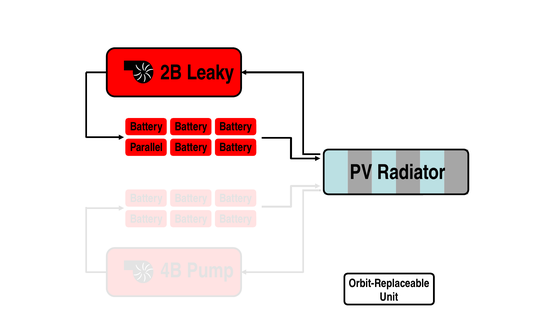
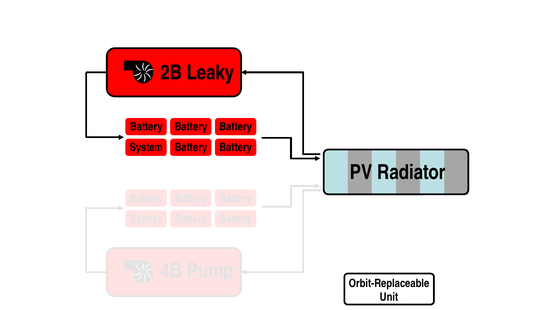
Parallel: Parallel -> System (146, 147)
